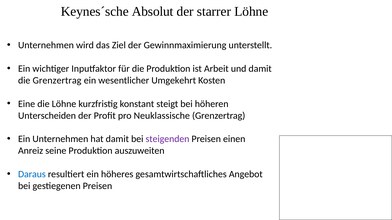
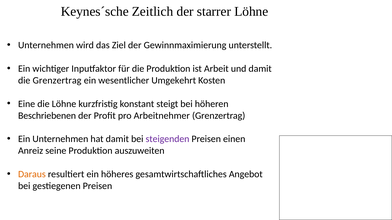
Absolut: Absolut -> Zeitlich (153, 12)
Unterscheiden: Unterscheiden -> Beschriebenen (47, 116)
Neuklassische: Neuklassische -> Arbeitnehmer (162, 116)
Daraus colour: blue -> orange (32, 175)
